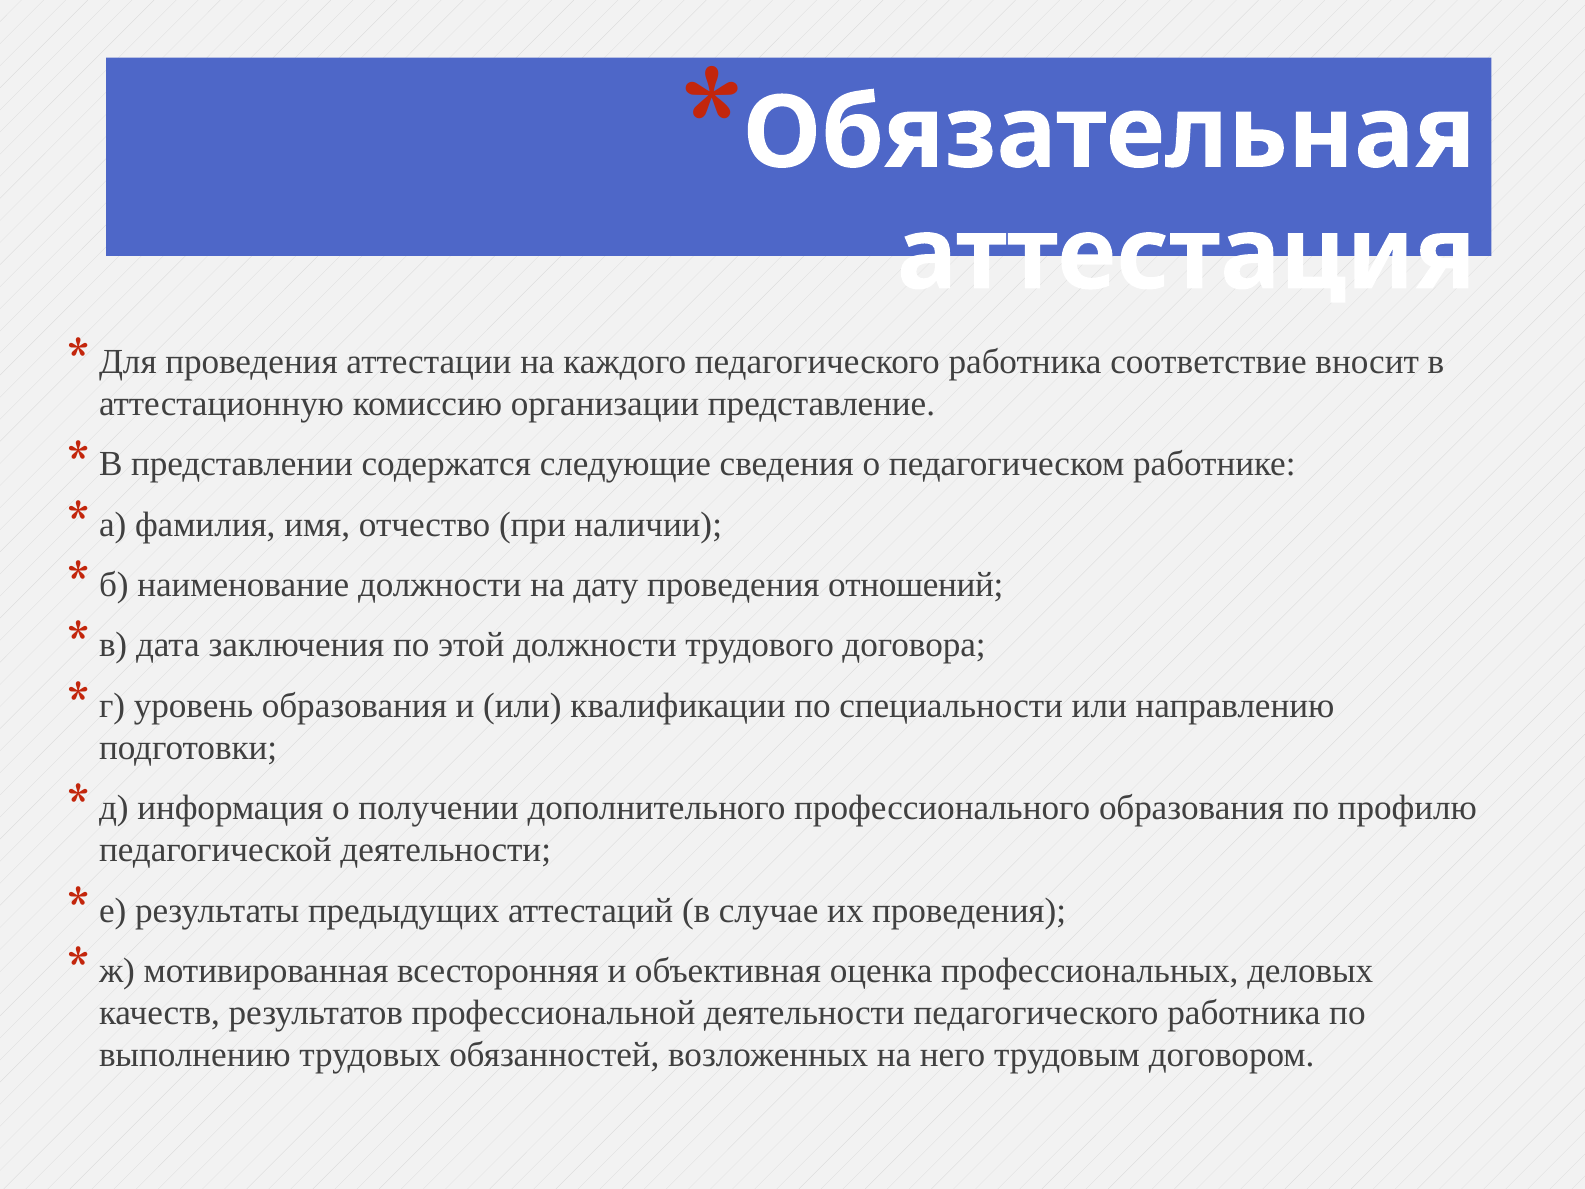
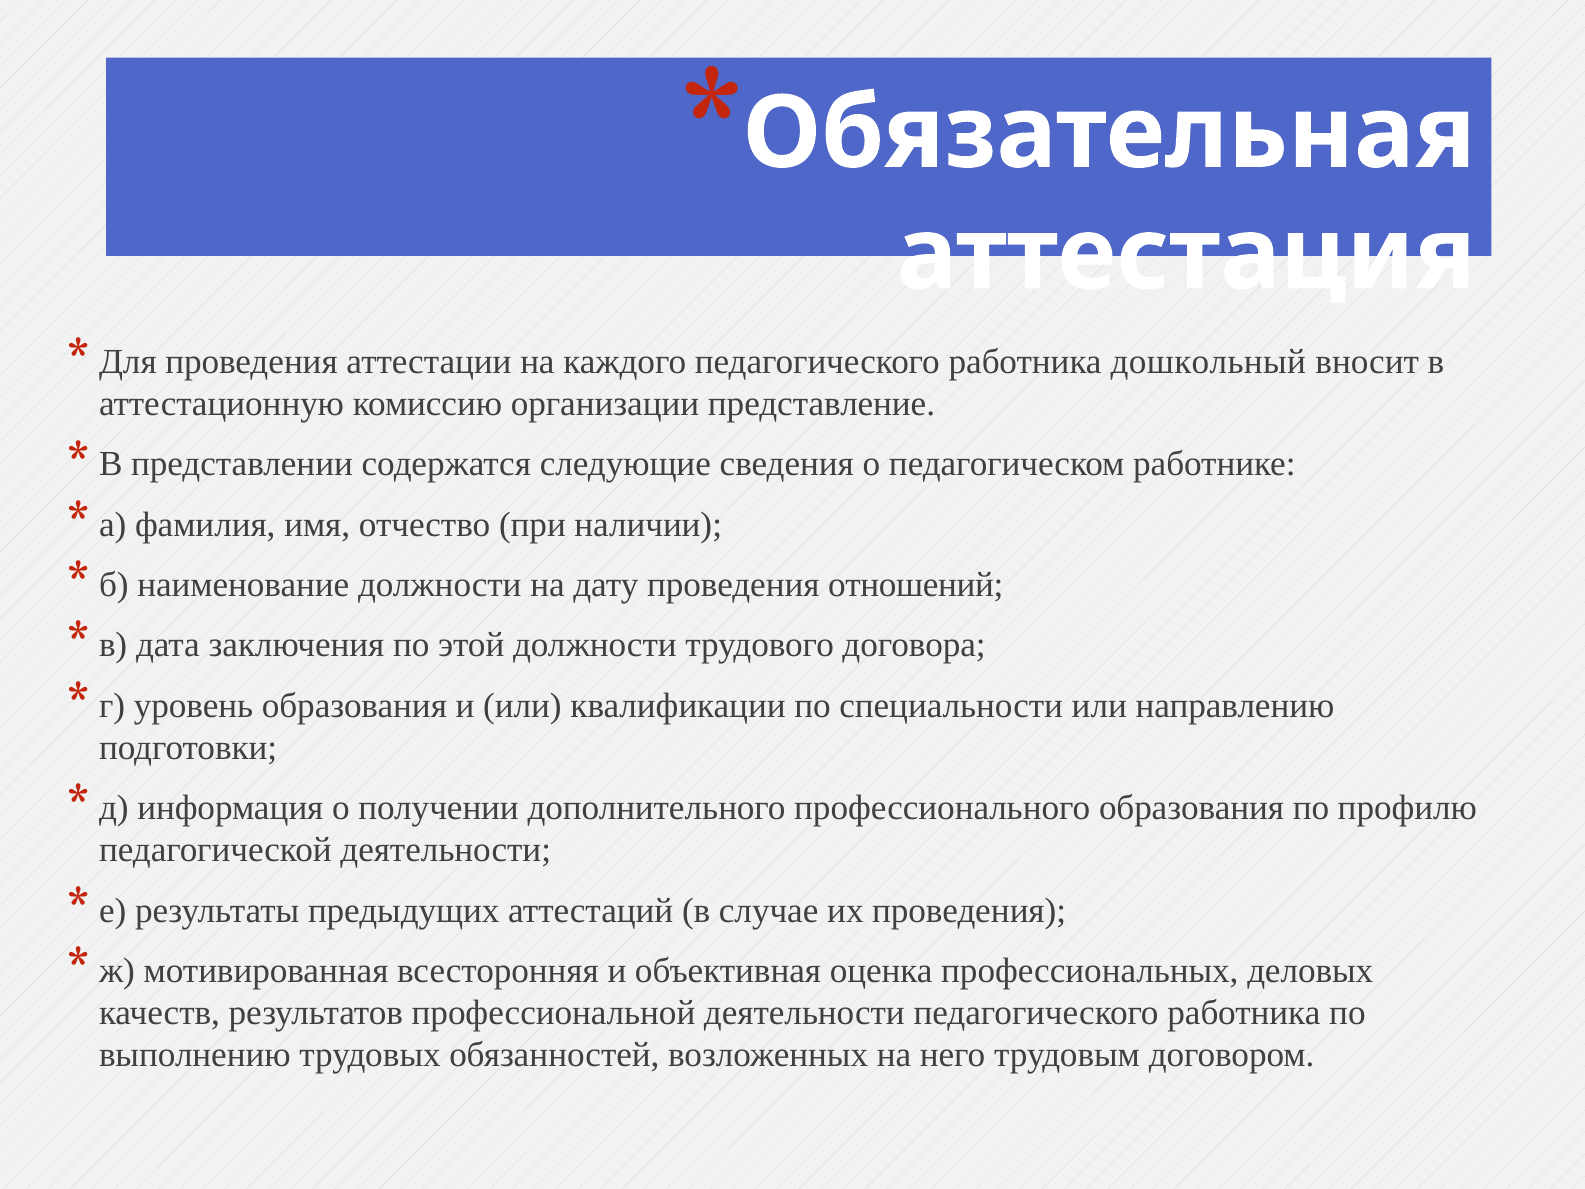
соответствие: соответствие -> дошкольный (1208, 362)
